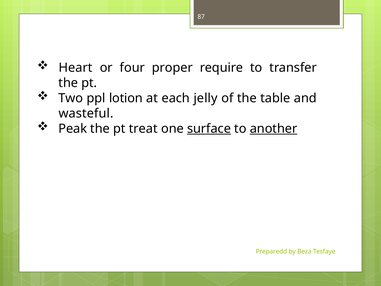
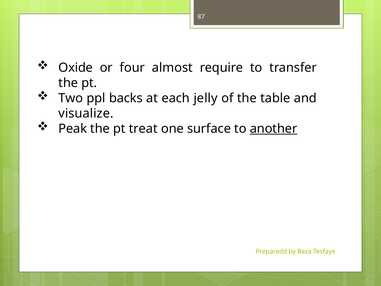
Heart: Heart -> Oxide (76, 68)
proper: proper -> almost (172, 68)
lotion: lotion -> backs (126, 98)
wasteful: wasteful -> visualize (86, 113)
surface underline: present -> none (209, 128)
